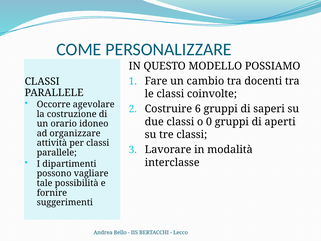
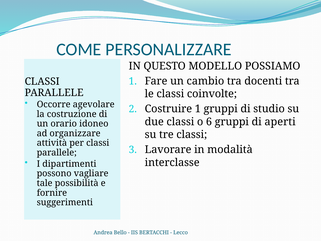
Costruire 6: 6 -> 1 (198, 109)
saperi: saperi -> studio (269, 109)
0: 0 -> 6 (209, 122)
